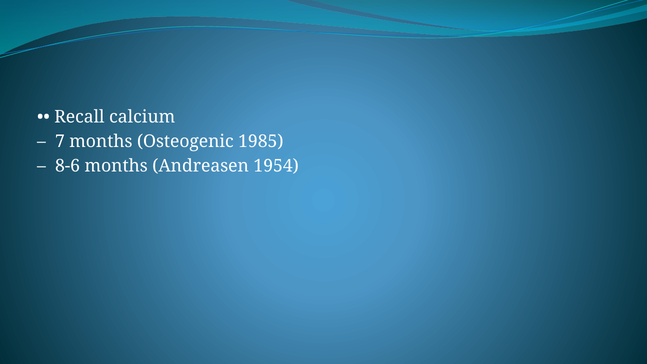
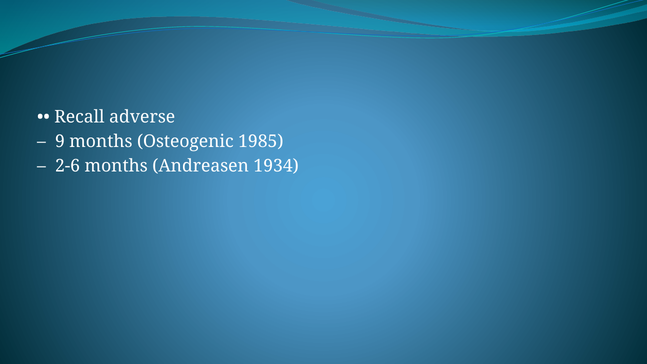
calcium: calcium -> adverse (142, 117)
7: 7 -> 9 (60, 141)
8-6: 8-6 -> 2-6 (68, 166)
1954: 1954 -> 1934 (276, 166)
